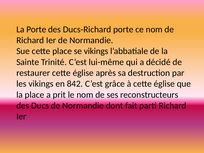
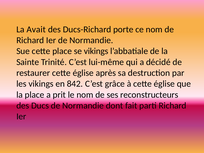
La Porte: Porte -> Avait (36, 29)
